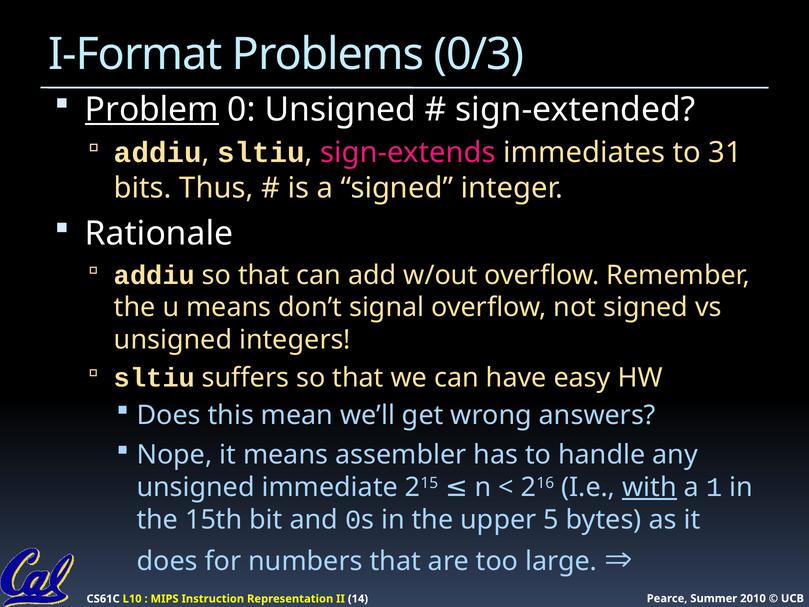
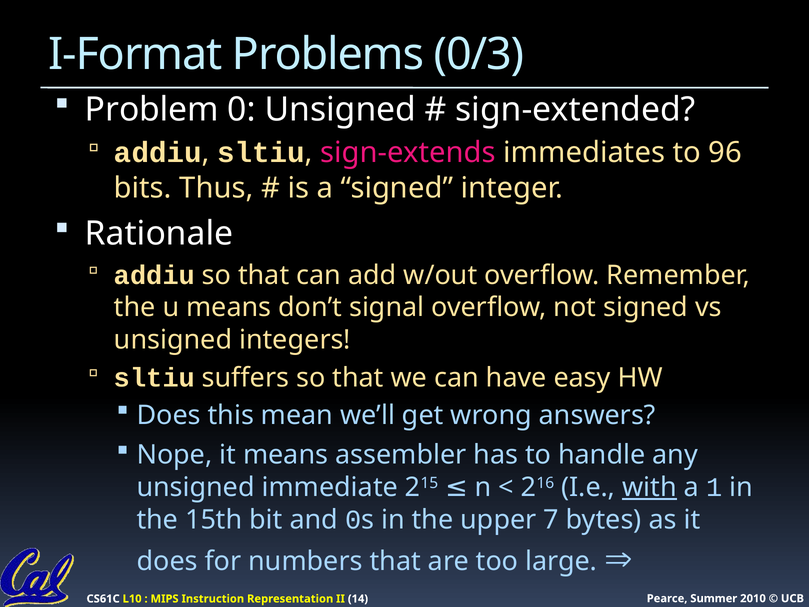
Problem underline: present -> none (152, 109)
31: 31 -> 96 (725, 153)
5: 5 -> 7 (551, 520)
